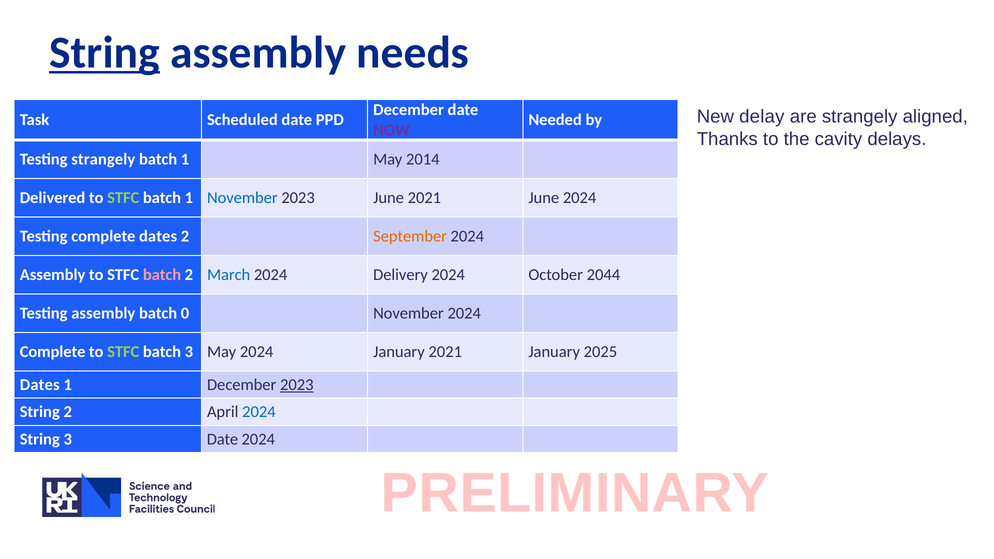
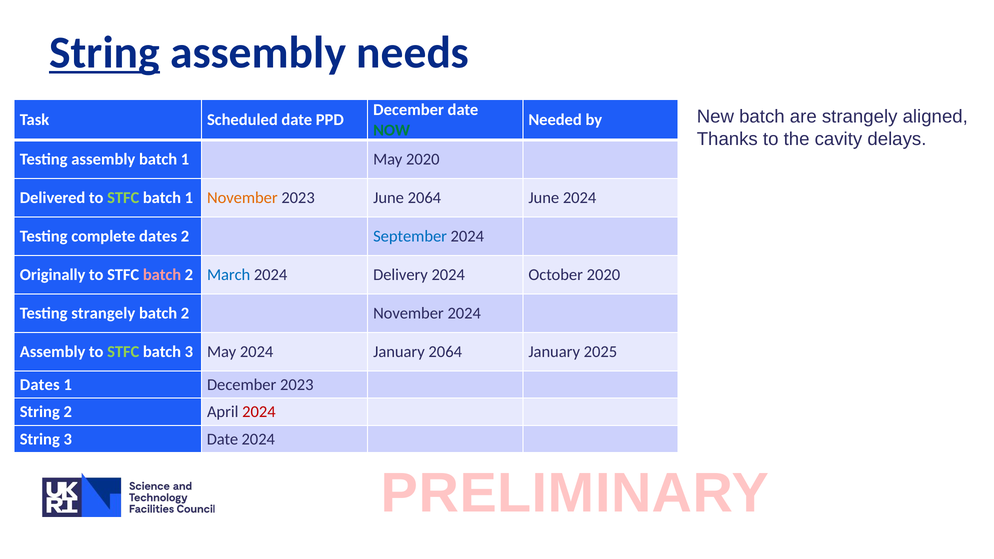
New delay: delay -> batch (762, 117)
NOW colour: purple -> green (392, 130)
Testing strangely: strangely -> assembly (103, 160)
May 2014: 2014 -> 2020 (423, 160)
November colour: blue -> orange (242, 198)
June 2021: 2021 -> 2064 (424, 198)
September colour: orange -> blue (410, 236)
Assembly: Assembly -> Originally (53, 275)
October 2044: 2044 -> 2020 (603, 275)
Testing assembly: assembly -> strangely (103, 313)
0: 0 -> 2 (185, 313)
Complete: Complete -> Assembly (53, 352)
January 2021: 2021 -> 2064 (445, 352)
2023 underline: present -> none (297, 385)
2024 colour: blue -> red (259, 412)
